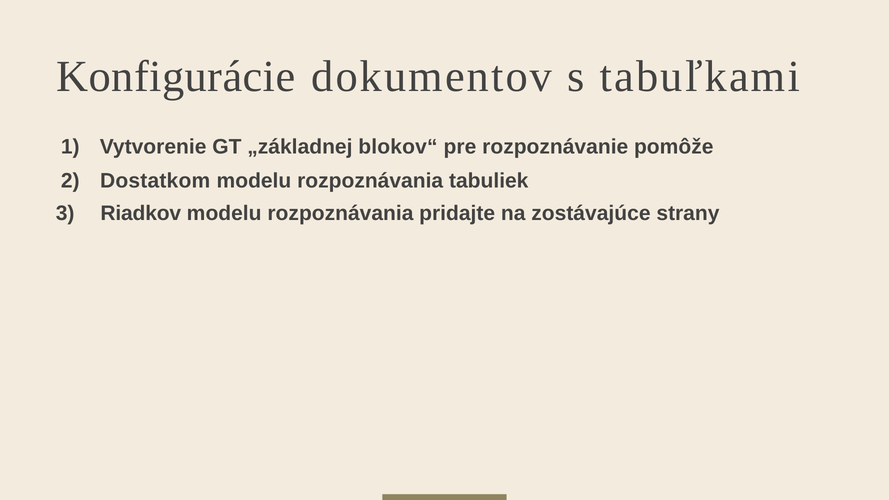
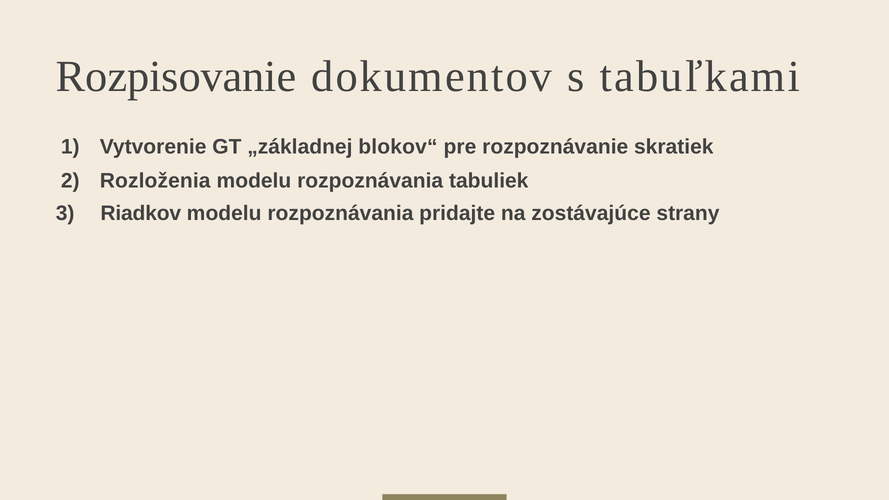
Konfigurácie: Konfigurácie -> Rozpisovanie (176, 77)
pomôže: pomôže -> skratiek (674, 147)
Dostatkom: Dostatkom -> Rozloženia (155, 181)
